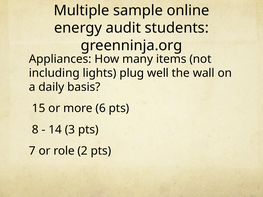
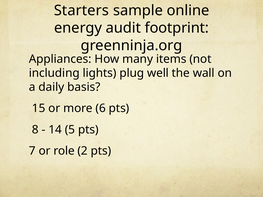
Multiple: Multiple -> Starters (81, 10)
students: students -> footprint (177, 28)
3: 3 -> 5 (70, 130)
